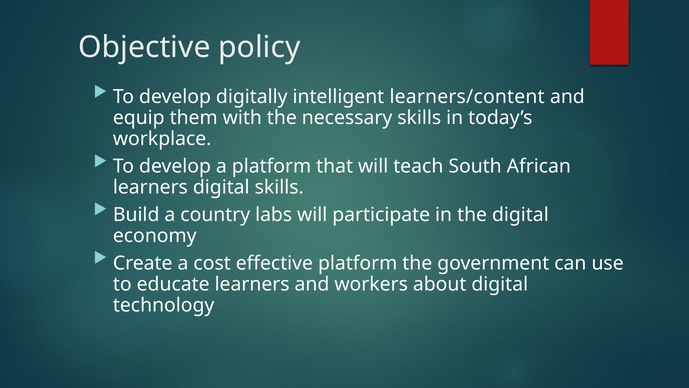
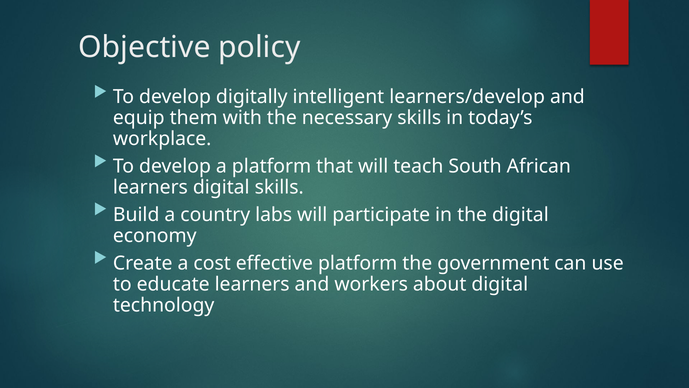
learners/content: learners/content -> learners/develop (467, 97)
